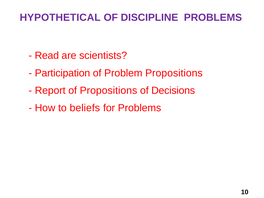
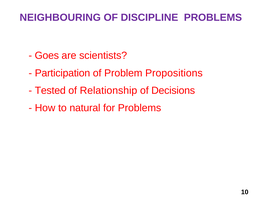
HYPOTHETICAL: HYPOTHETICAL -> NEIGHBOURING (60, 18)
Read: Read -> Goes (47, 56)
Report: Report -> Tested (50, 90)
of Propositions: Propositions -> Relationship (108, 90)
beliefs: beliefs -> natural (85, 108)
